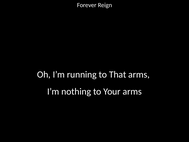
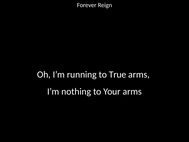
That: That -> True (118, 74)
